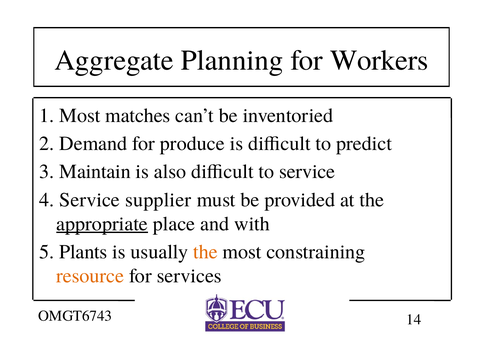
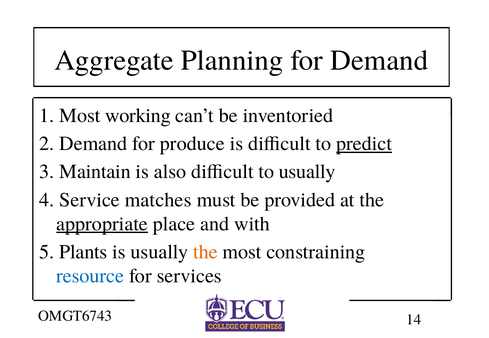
for Workers: Workers -> Demand (379, 60)
matches: matches -> working (138, 116)
predict underline: none -> present (364, 144)
to service: service -> usually (307, 172)
supplier: supplier -> matches (158, 200)
resource colour: orange -> blue (90, 276)
